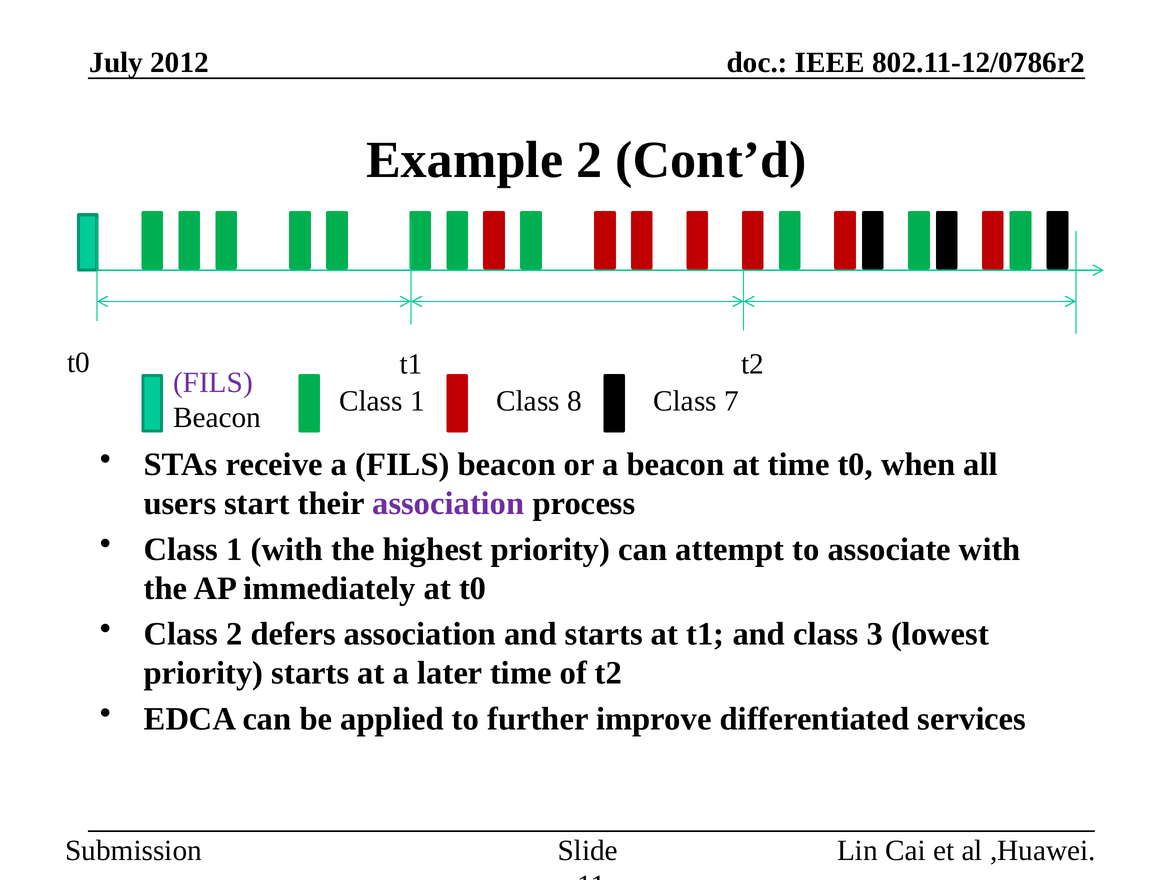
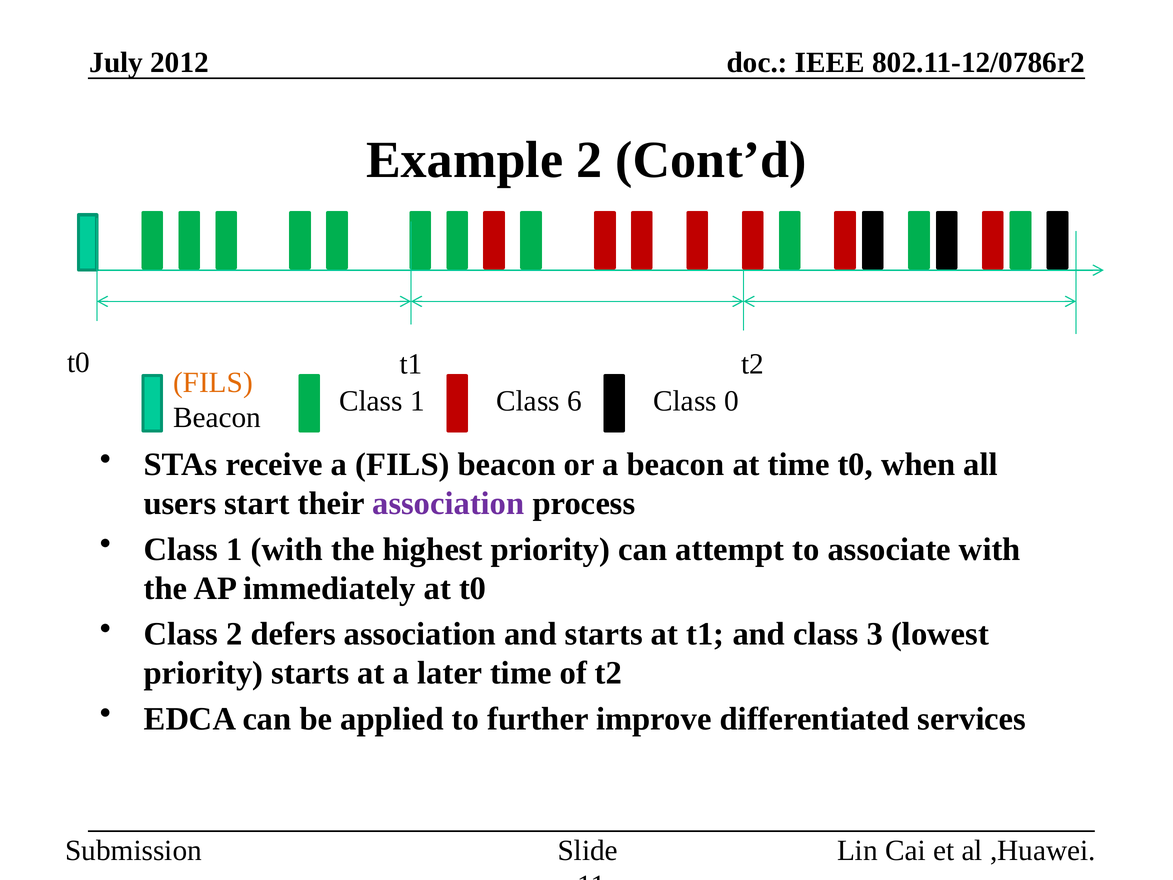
FILS colour: purple -> orange (213, 382)
8: 8 -> 6 (574, 401)
7: 7 -> 0 (731, 401)
